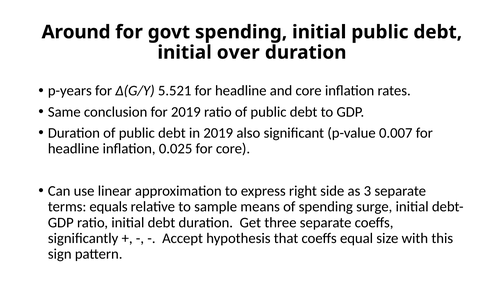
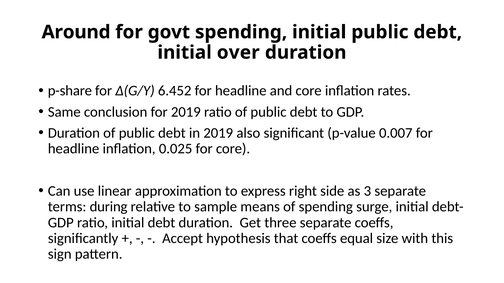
p-years: p-years -> p-share (70, 91)
5.521: 5.521 -> 6.452 (175, 91)
equals: equals -> during (109, 207)
